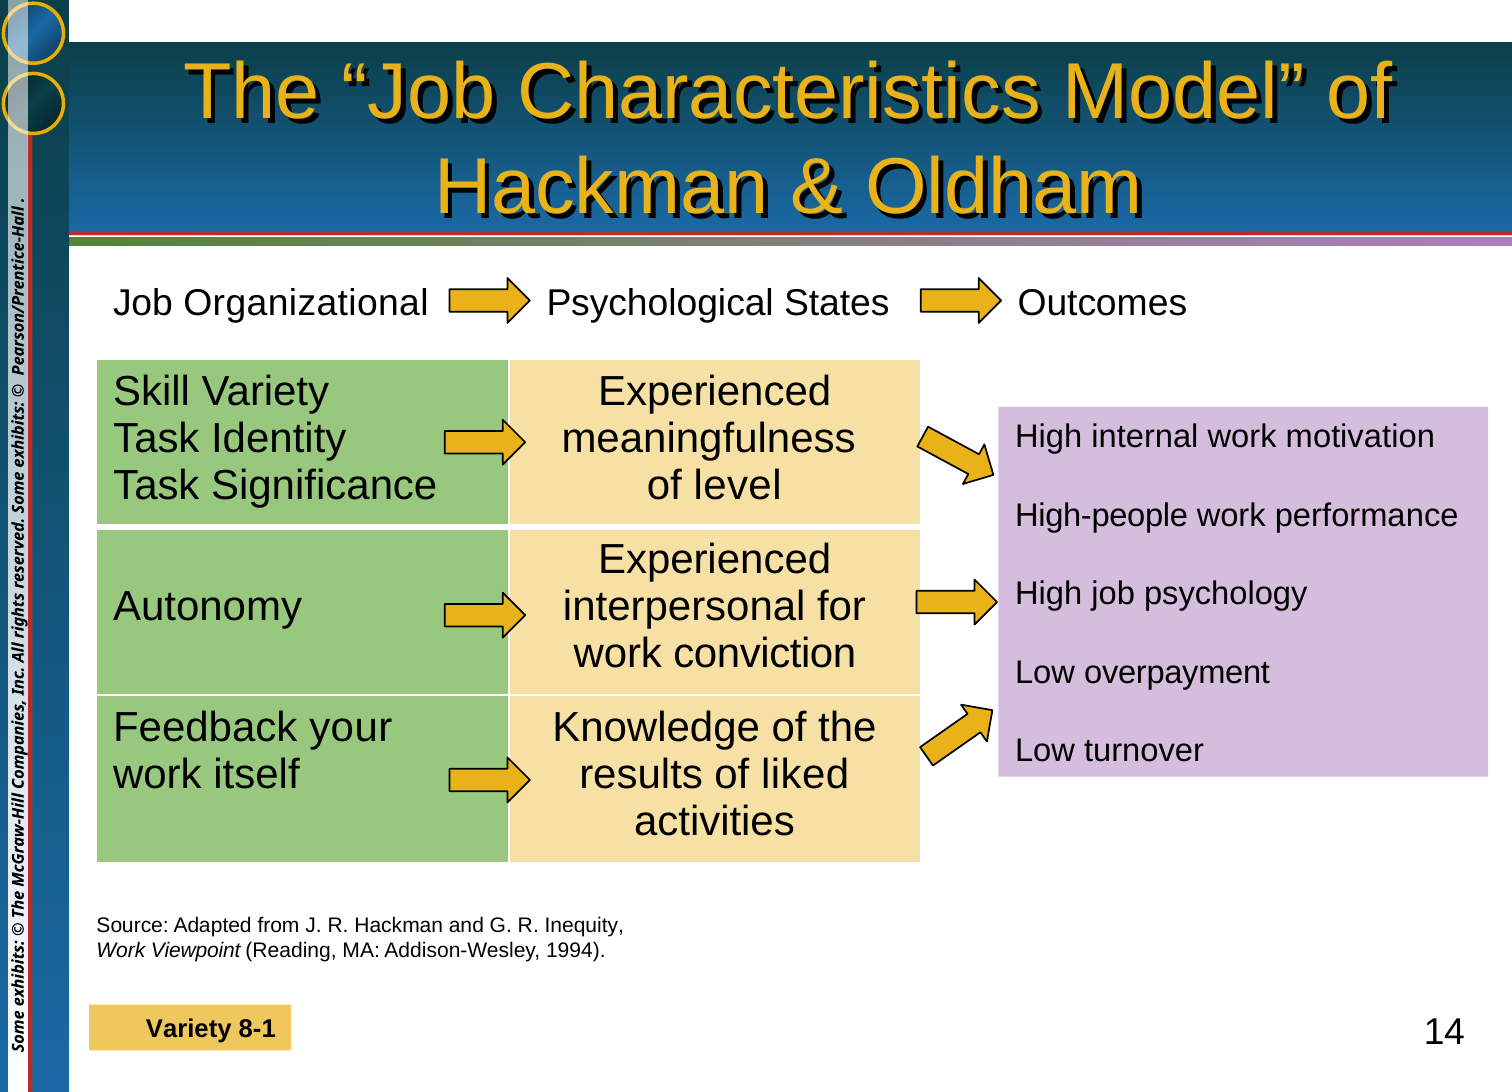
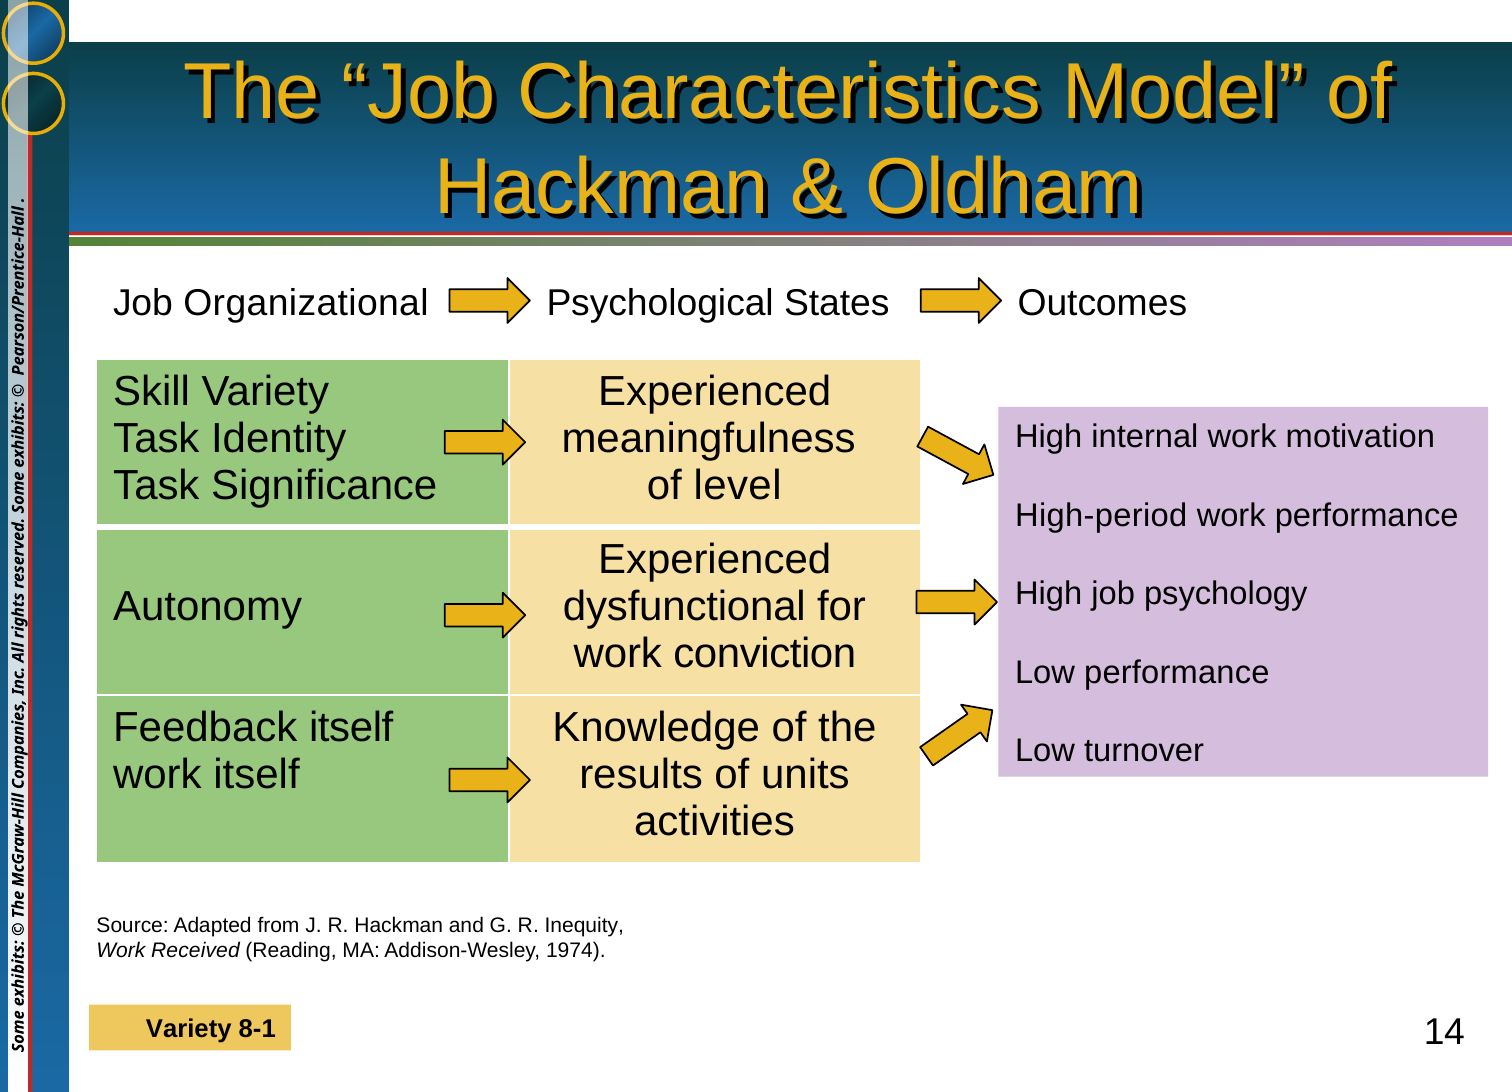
High-people: High-people -> High-period (1101, 516)
interpersonal: interpersonal -> dysfunctional (684, 606)
Low overpayment: overpayment -> performance (1177, 672)
Feedback your: your -> itself (351, 727)
liked: liked -> units (805, 774)
Viewpoint: Viewpoint -> Received (195, 951)
1994: 1994 -> 1974 (576, 951)
